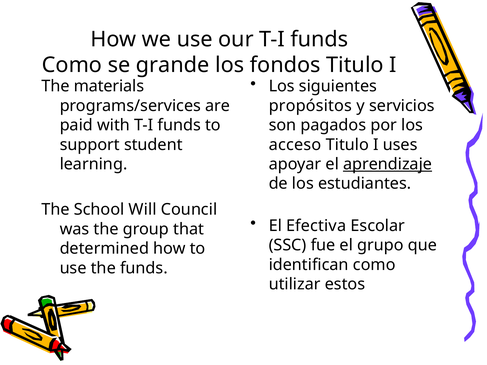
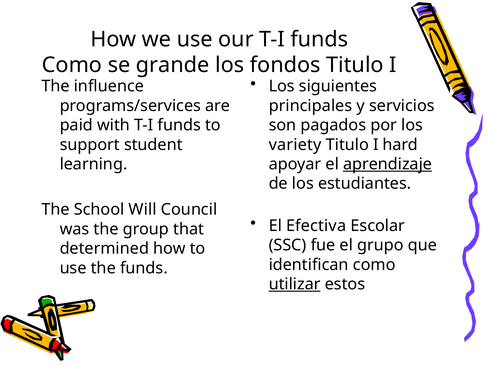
materials: materials -> influence (109, 86)
propósitos: propósitos -> principales (310, 106)
acceso: acceso -> variety (295, 145)
uses: uses -> hard (400, 145)
utilizar underline: none -> present (295, 284)
